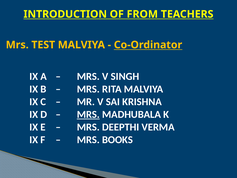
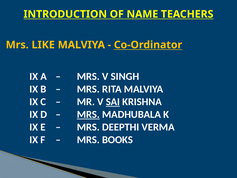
FROM: FROM -> NAME (142, 14)
TEST: TEST -> LIKE (43, 45)
SAI underline: none -> present (113, 102)
